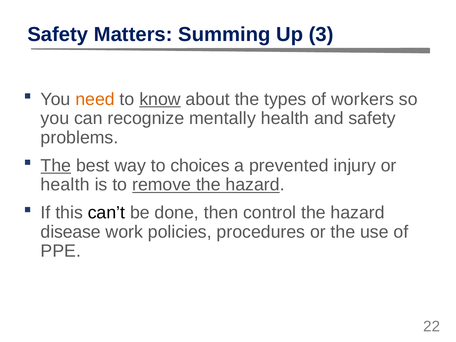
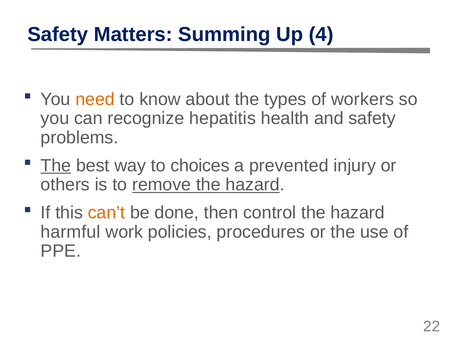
3: 3 -> 4 (321, 35)
know underline: present -> none (160, 99)
mentally: mentally -> hepatitis (223, 118)
health: health -> others (65, 185)
can’t colour: black -> orange (106, 213)
disease: disease -> harmful (71, 232)
